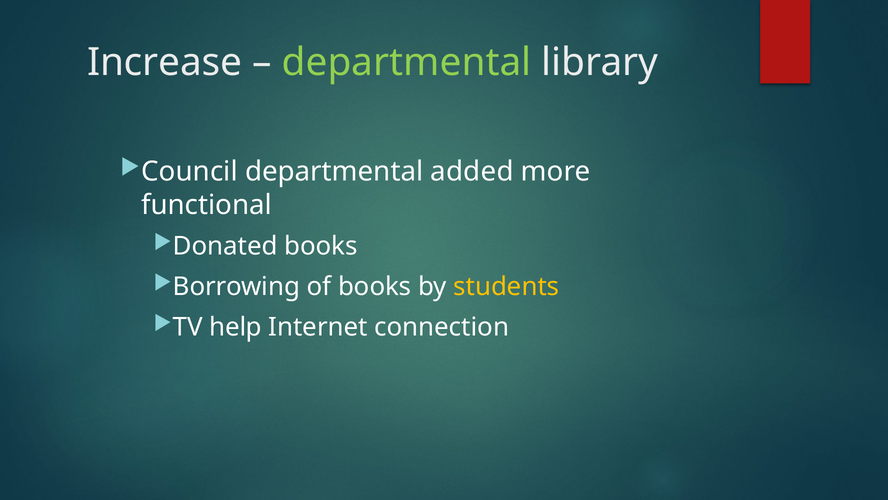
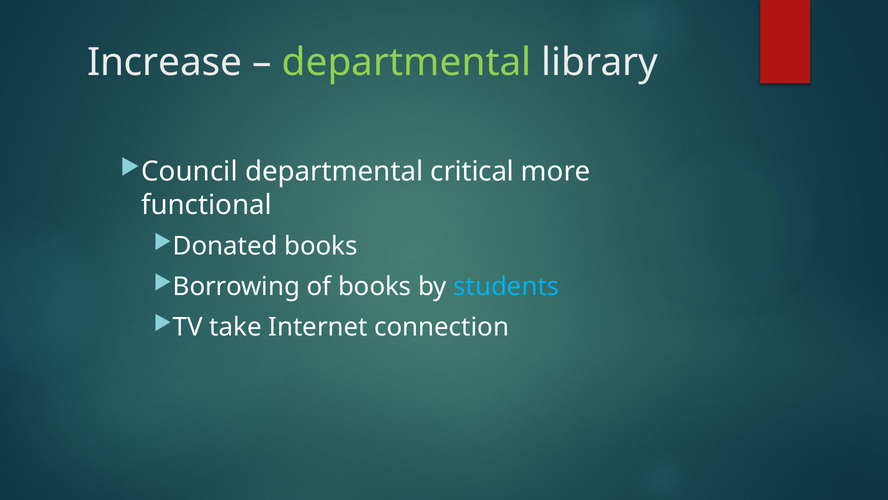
added: added -> critical (472, 171)
students colour: yellow -> light blue (506, 286)
help: help -> take (236, 327)
